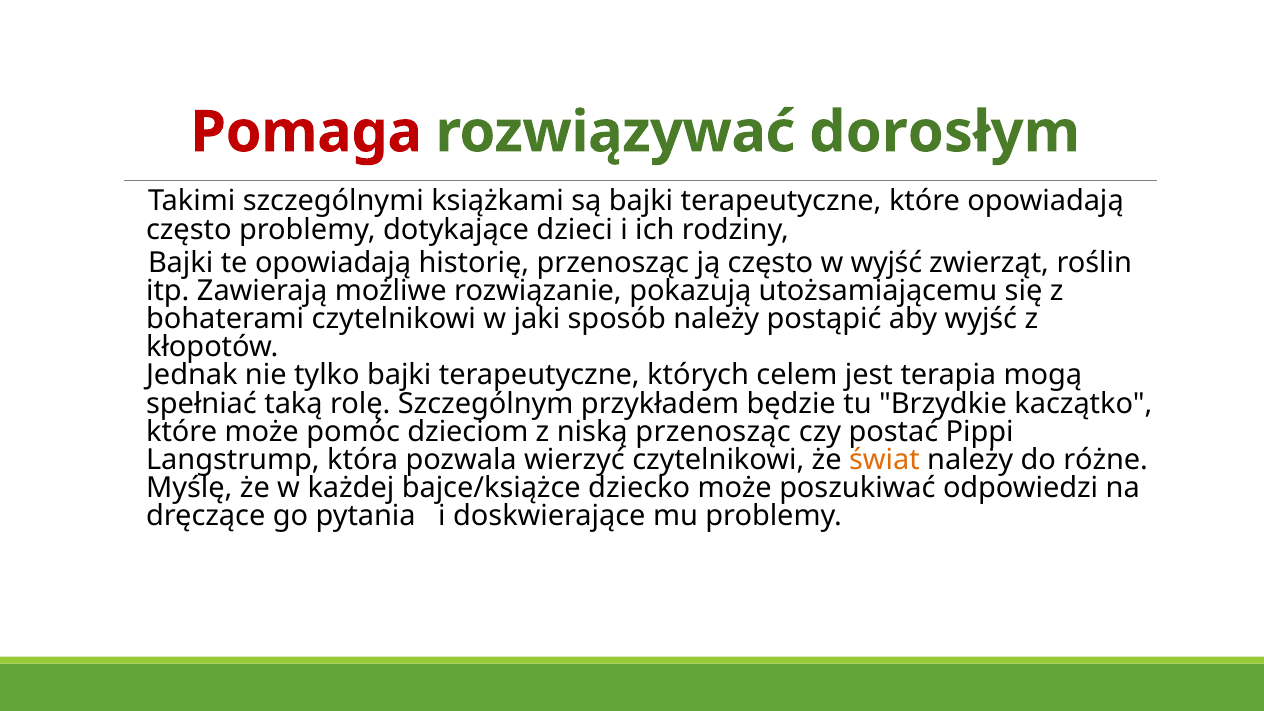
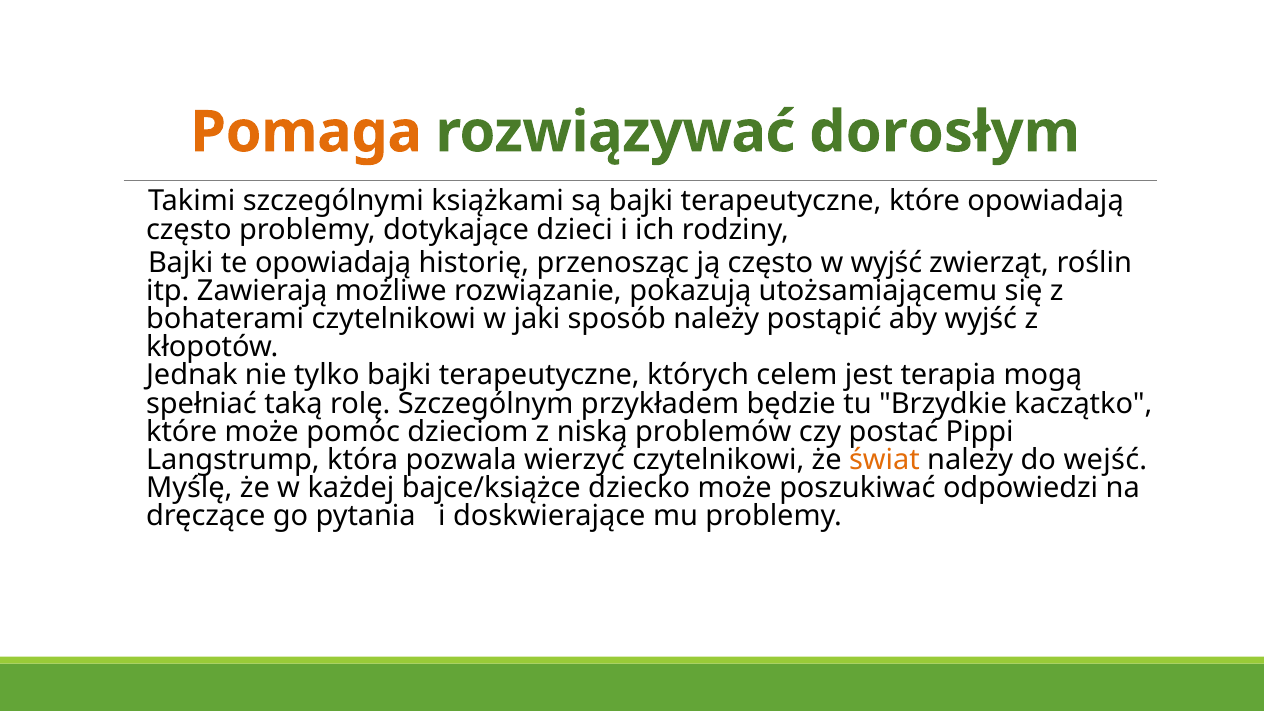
Pomaga colour: red -> orange (306, 132)
niską przenosząc: przenosząc -> problemów (713, 432)
różne: różne -> wejść (1105, 460)
